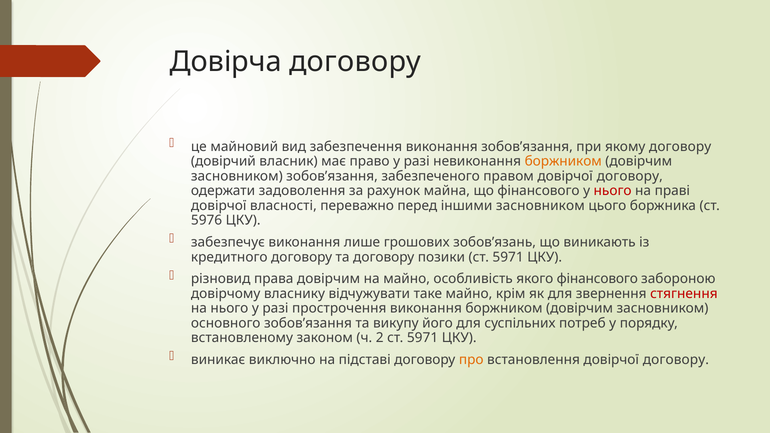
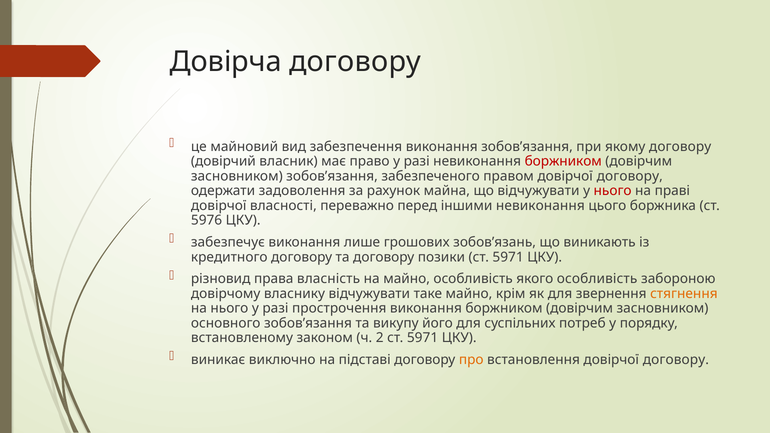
боржником colour: orange -> red (563, 162)
що фінансового: фінансового -> відчужувати (538, 191)
іншими засновником: засновником -> невиконання (540, 206)
права довірчим: довірчим -> власність (329, 279)
якого фінансового: фінансового -> особливість (597, 279)
стягнення colour: red -> orange (684, 294)
